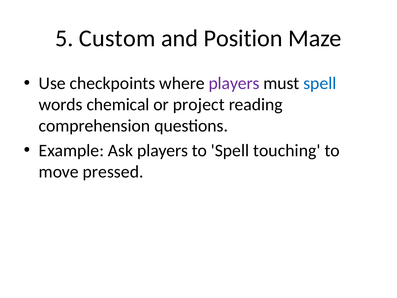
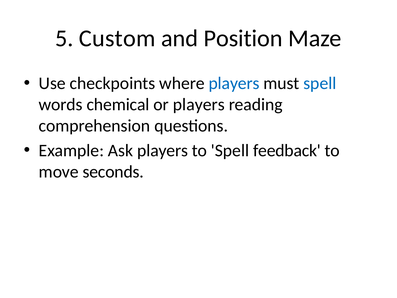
players colour: purple -> blue (234, 83)
or project: project -> players (199, 104)
touching: touching -> feedback (287, 150)
pressed: pressed -> seconds (113, 172)
